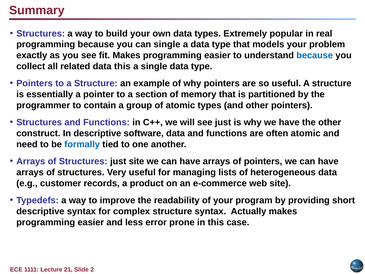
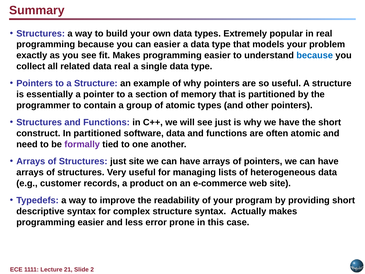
can single: single -> easier (167, 44)
data this: this -> real (122, 66)
the other: other -> short (330, 122)
In descriptive: descriptive -> partitioned (97, 133)
formally colour: blue -> purple (82, 144)
